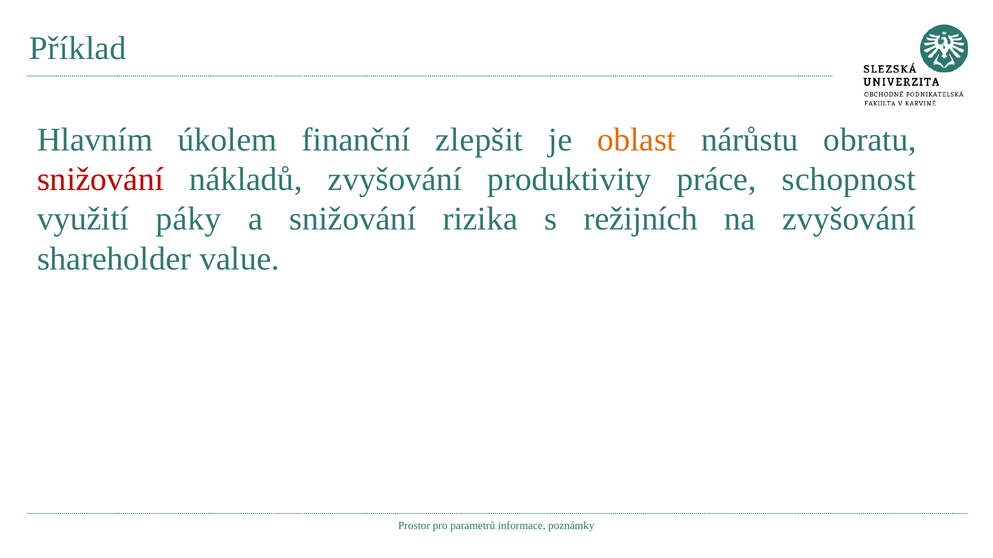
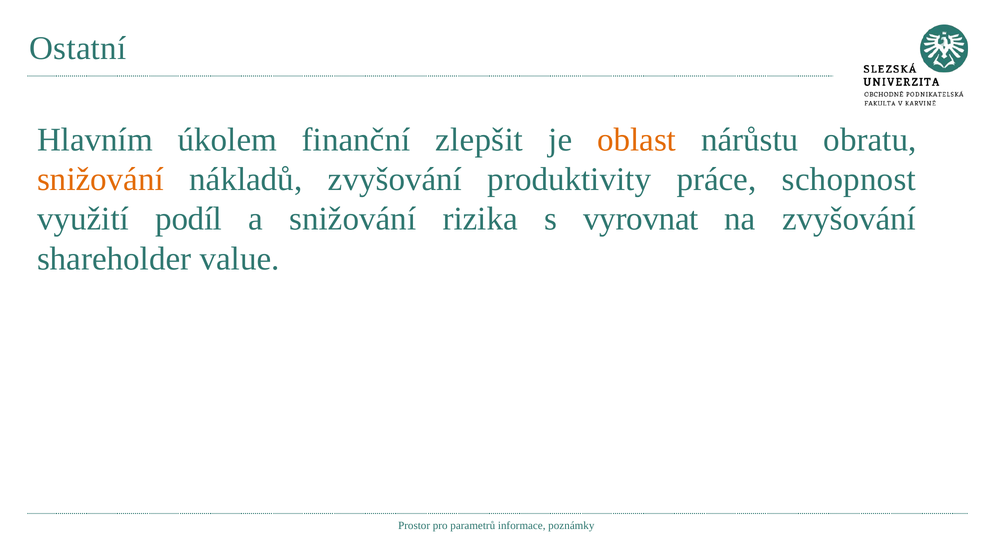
Příklad: Příklad -> Ostatní (78, 48)
snižování colour: red -> orange (100, 179)
páky: páky -> podíl (189, 219)
režijních: režijních -> vyrovnat (641, 219)
